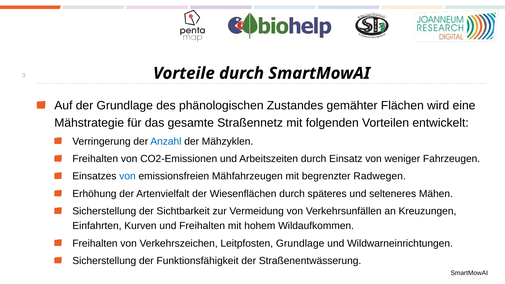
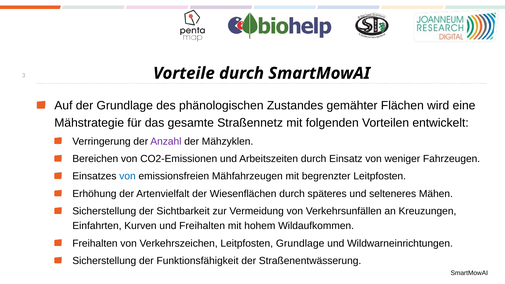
Anzahl colour: blue -> purple (166, 141)
Freihalten: Freihalten -> Bereichen (95, 159)
begrenzter Radwegen: Radwegen -> Leitpfosten (380, 176)
